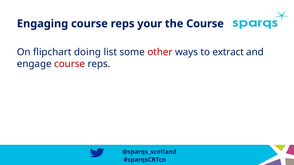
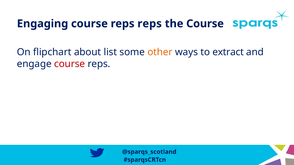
reps your: your -> reps (150, 24)
doing: doing -> about (88, 52)
other colour: red -> orange (160, 52)
